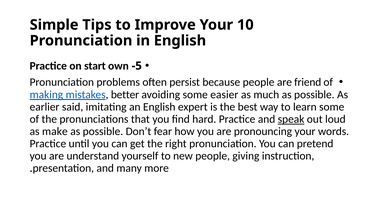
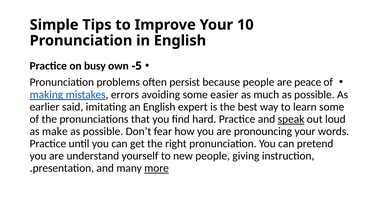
start: start -> busy (95, 66)
friend: friend -> peace (308, 82)
better: better -> errors (125, 95)
more underline: none -> present (157, 168)
